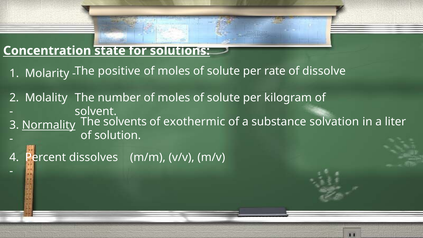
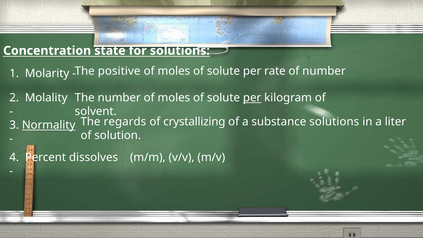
of dissolve: dissolve -> number (324, 71)
per underline: none -> present (252, 98)
solvents: solvents -> regards (125, 122)
exothermic: exothermic -> crystallizing (194, 122)
substance solvation: solvation -> solutions (334, 122)
